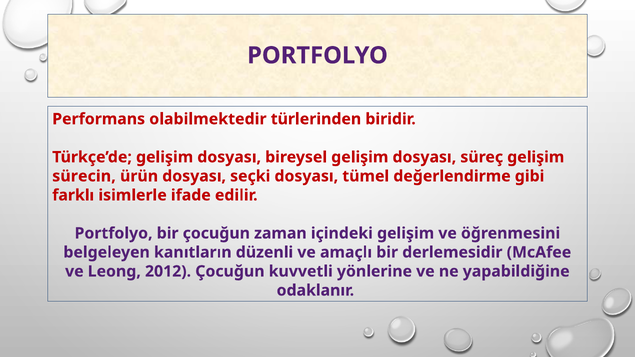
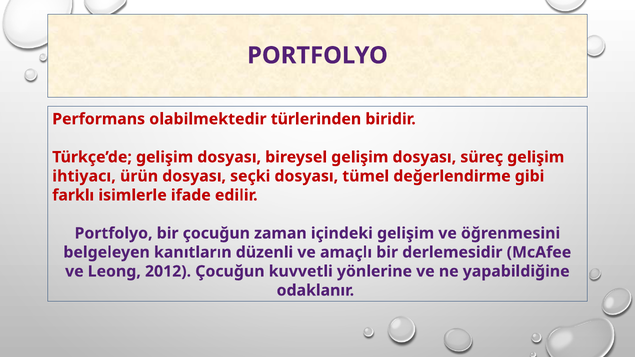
sürecin: sürecin -> ihtiyacı (84, 176)
